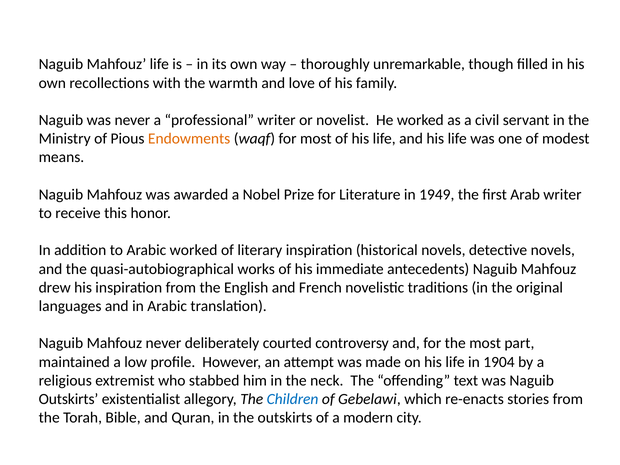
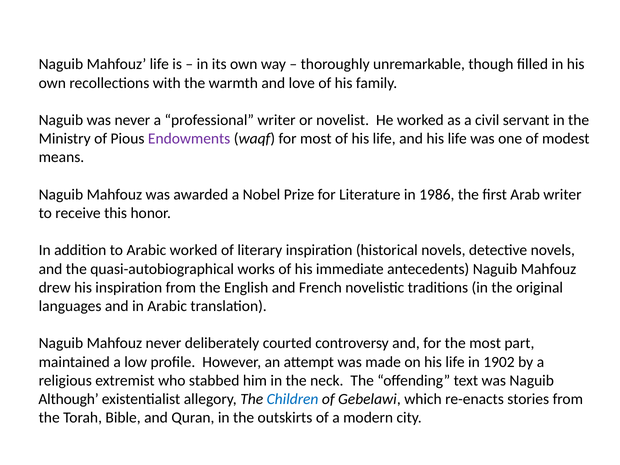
Endowments colour: orange -> purple (189, 139)
1949: 1949 -> 1986 (437, 195)
1904: 1904 -> 1902 (499, 362)
Outskirts: Outskirts -> Although (69, 399)
